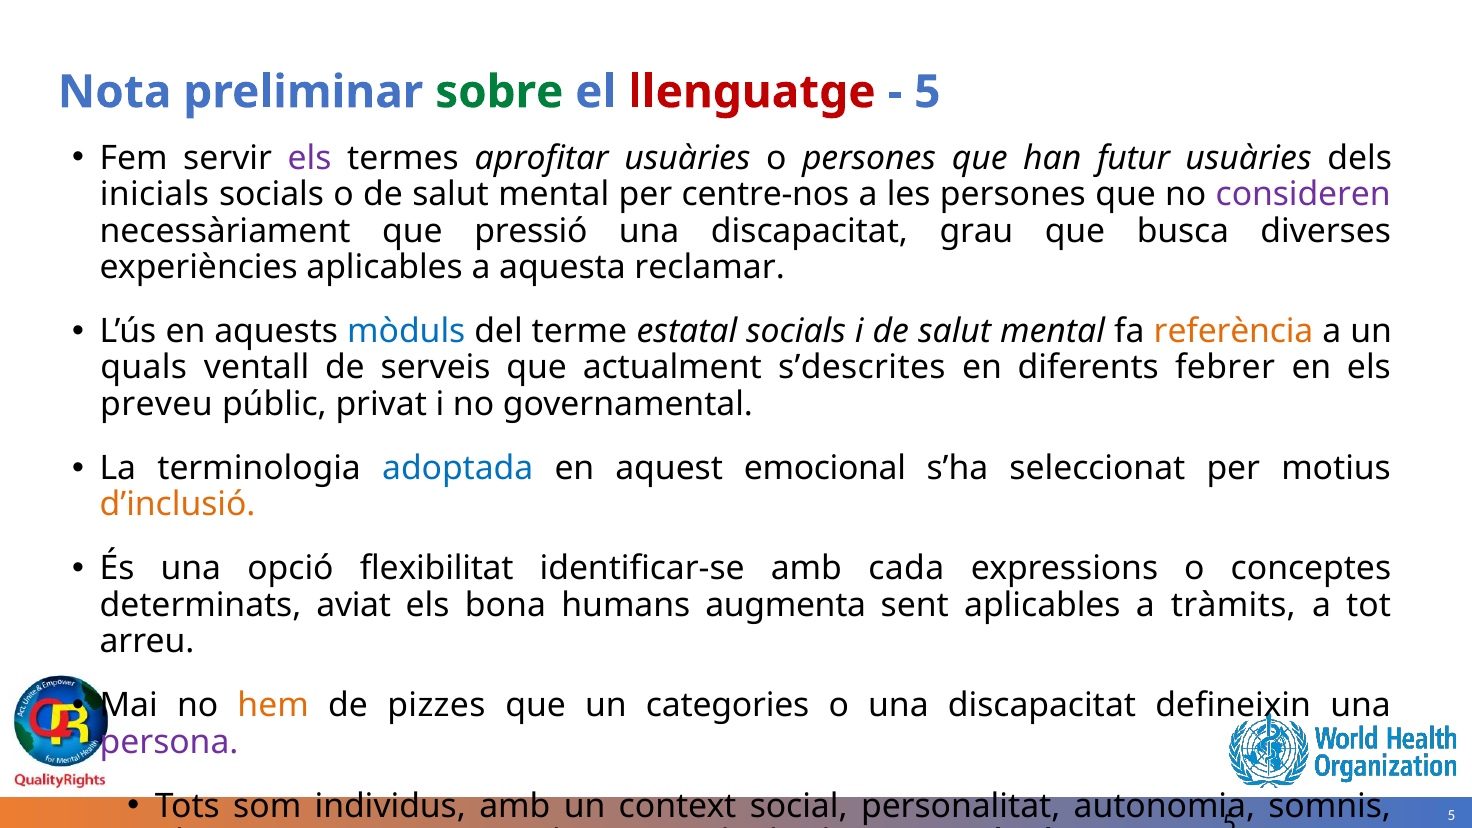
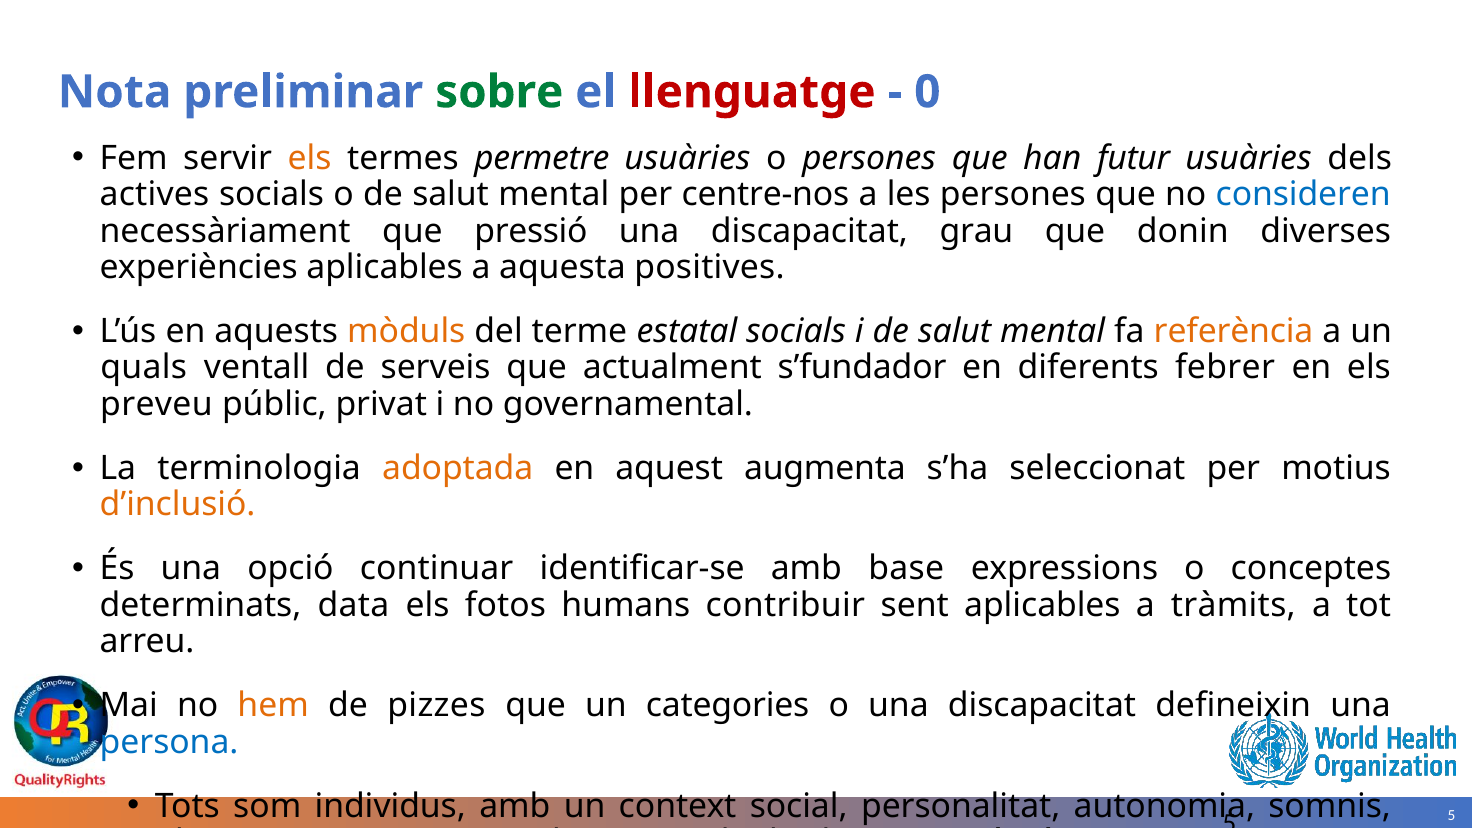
5: 5 -> 0 (927, 92)
els colour: purple -> orange (310, 158)
aprofitar: aprofitar -> permetre (542, 158)
inicials: inicials -> actives (154, 194)
consideren colour: purple -> blue (1303, 194)
busca: busca -> donin (1183, 231)
reclamar: reclamar -> positives (710, 267)
mòduls colour: blue -> orange (406, 331)
s’descrites: s’descrites -> s’fundador (862, 368)
adoptada colour: blue -> orange (458, 468)
emocional: emocional -> augmenta (825, 468)
flexibilitat: flexibilitat -> continuar (437, 569)
cada: cada -> base (906, 569)
aviat: aviat -> data (353, 605)
bona: bona -> fotos (505, 605)
augmenta: augmenta -> contribuir (785, 605)
persona colour: purple -> blue (169, 742)
